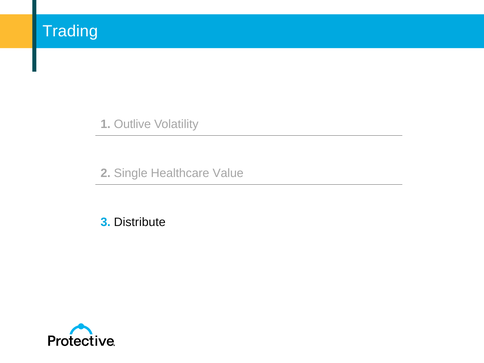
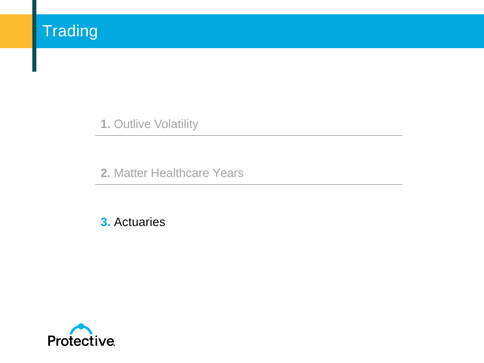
Single: Single -> Matter (131, 173)
Value: Value -> Years (228, 173)
Distribute: Distribute -> Actuaries (140, 222)
